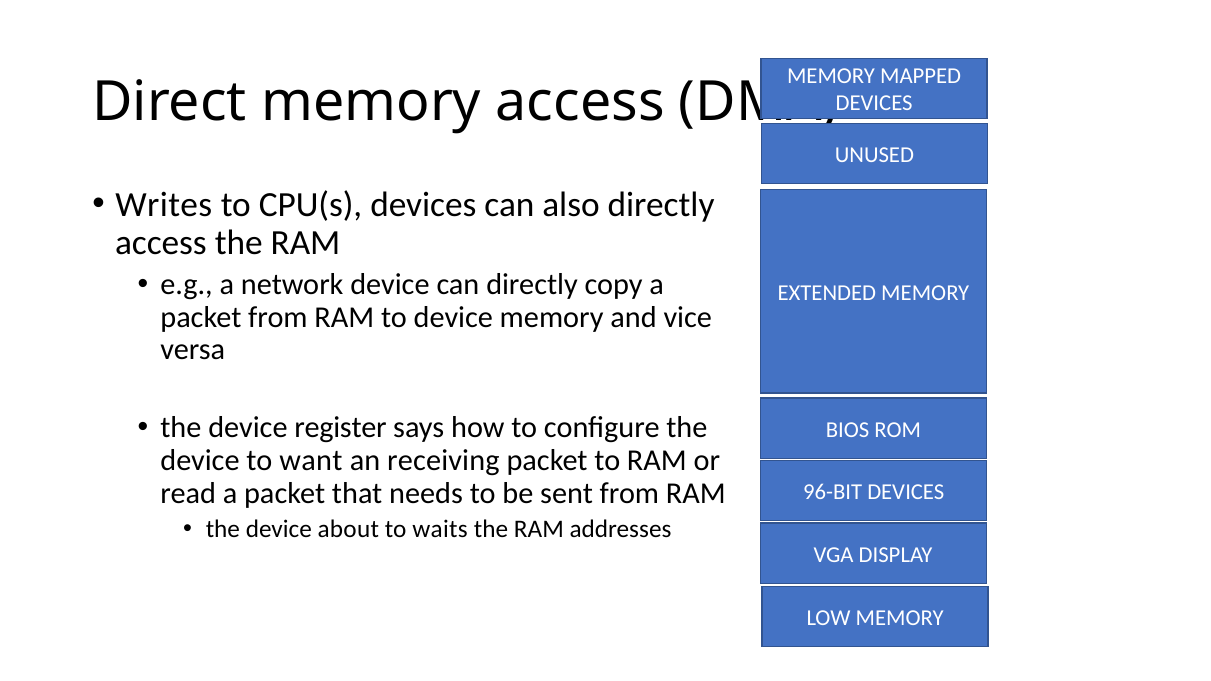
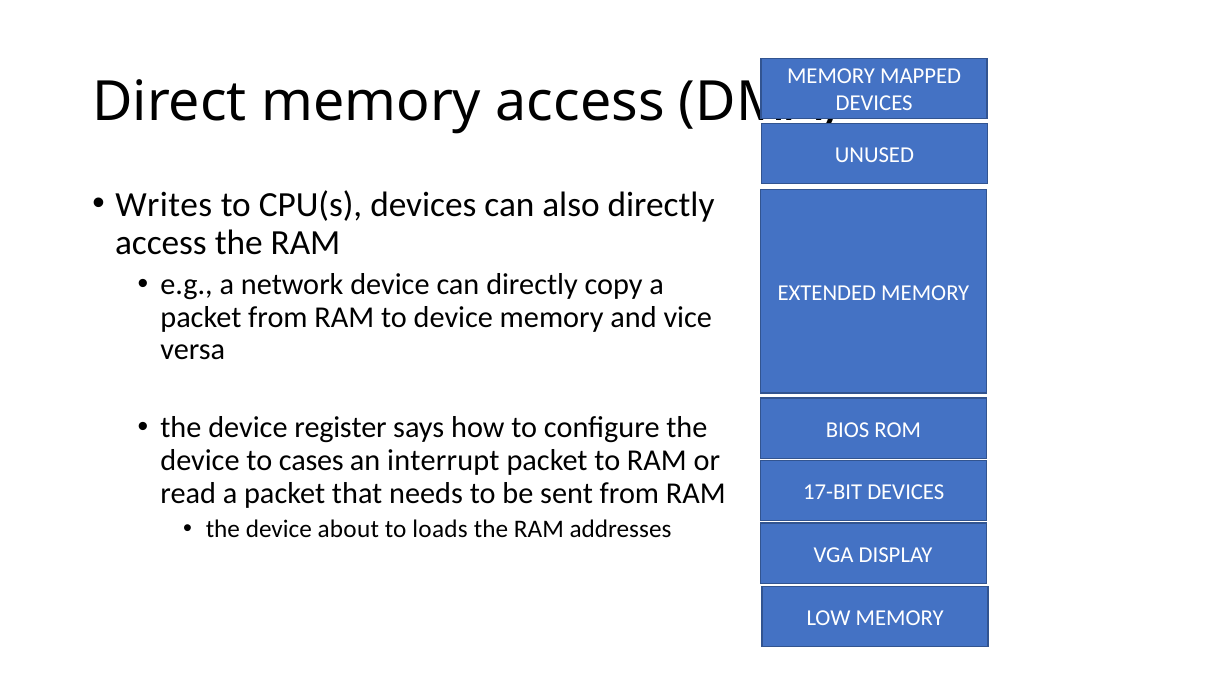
want: want -> cases (311, 461)
receiving: receiving -> interrupt (443, 461)
96-BIT: 96-BIT -> 17-BIT (833, 492)
waits: waits -> loads (440, 530)
